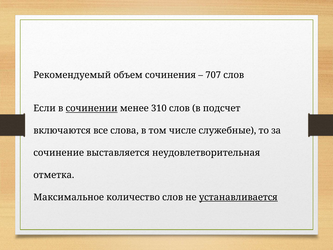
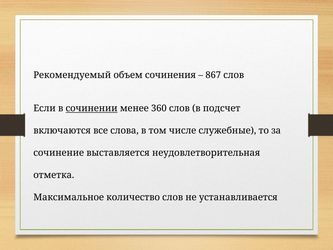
707: 707 -> 867 (213, 75)
310: 310 -> 360 (159, 108)
устанавливается underline: present -> none (238, 197)
